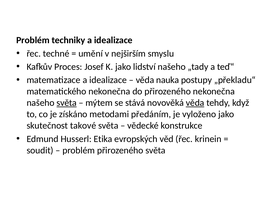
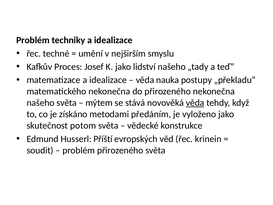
světa underline: present -> none (67, 103)
takové: takové -> potom (83, 125)
Etika: Etika -> Příští (103, 139)
